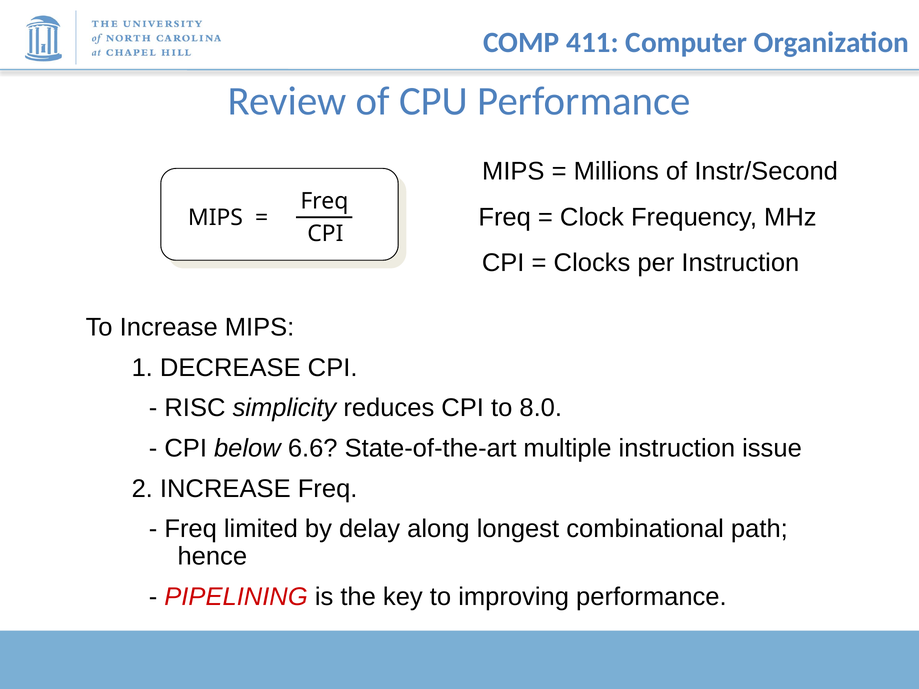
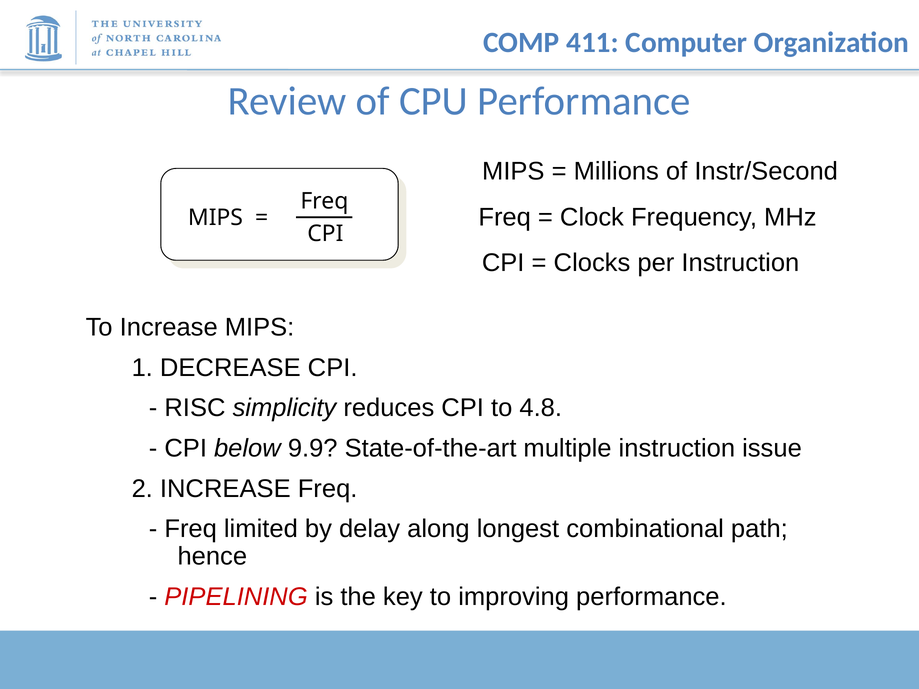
8.0: 8.0 -> 4.8 (541, 408)
6.6: 6.6 -> 9.9 (313, 448)
